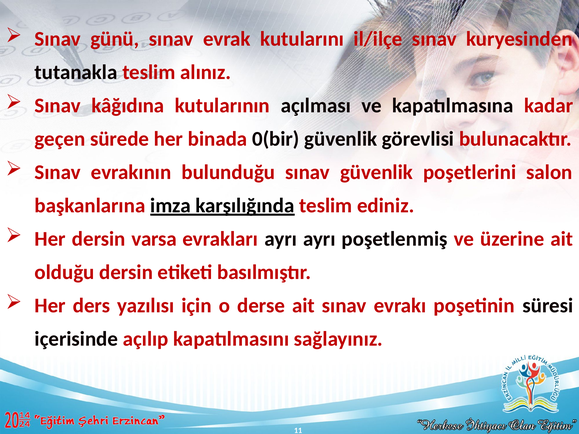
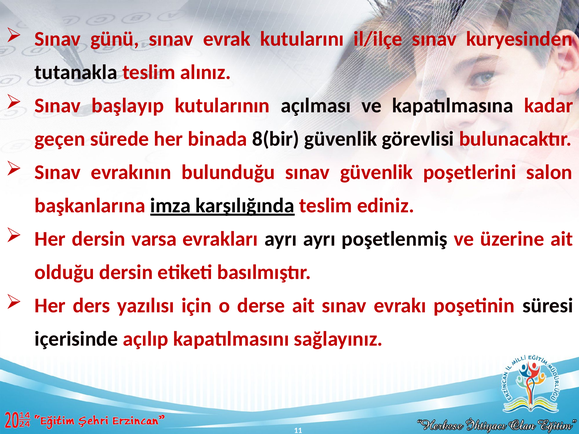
kâğıdına: kâğıdına -> başlayıp (128, 106)
0(bir: 0(bir -> 8(bir (276, 139)
